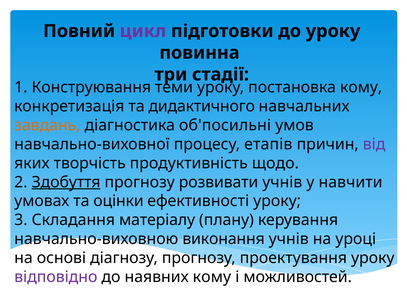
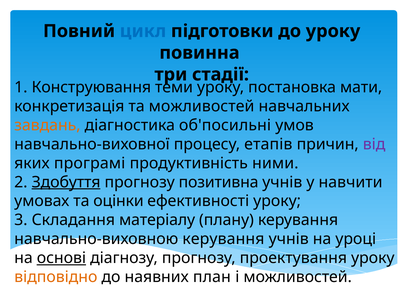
цикл colour: purple -> blue (143, 31)
постановка кому: кому -> мати (361, 87)
та дидактичного: дидактичного -> можливостей (202, 106)
творчість: творчість -> програмі (90, 163)
щодо: щодо -> ними (275, 163)
розвивати: розвивати -> позитивна (219, 182)
навчально-виховною виконання: виконання -> керування (223, 239)
основі underline: none -> present (61, 258)
відповідно colour: purple -> orange (56, 277)
наявних кому: кому -> план (212, 277)
